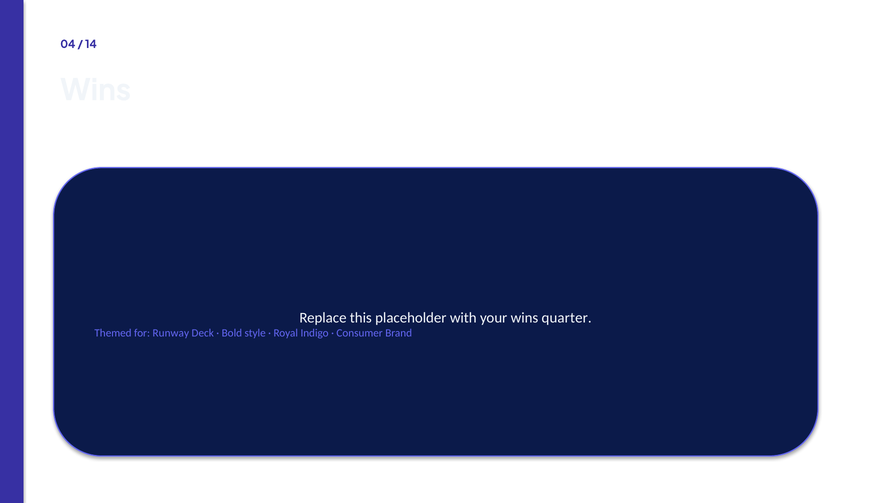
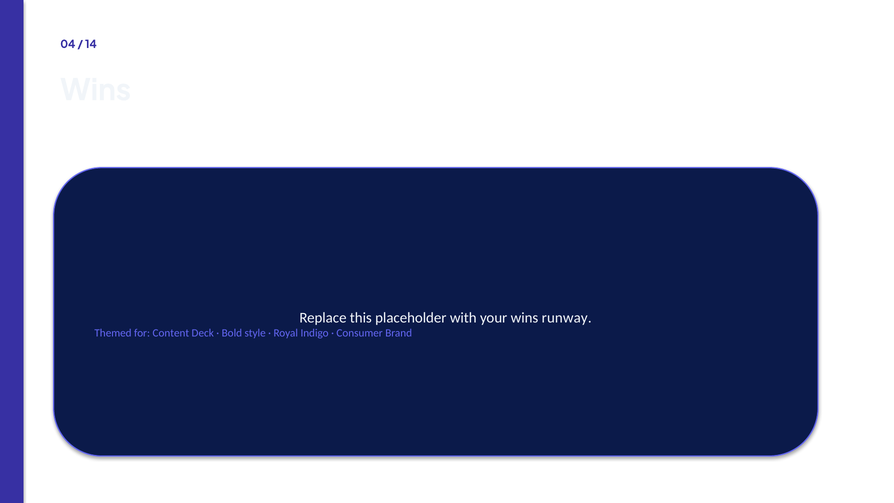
quarter: quarter -> runway (567, 318)
Runway: Runway -> Content (171, 333)
